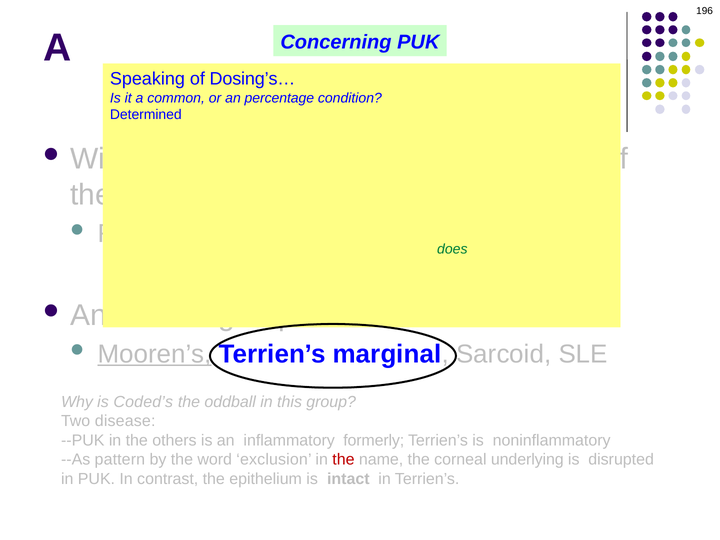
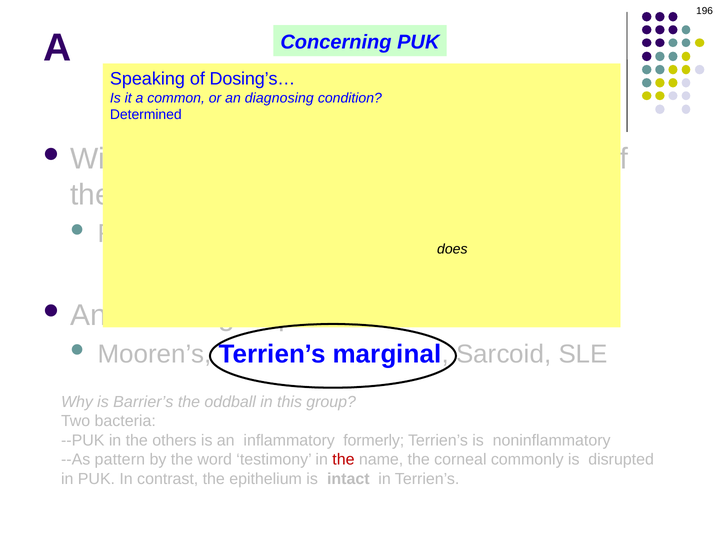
percentage: percentage -> diagnosing (279, 98)
does colour: green -> black (452, 249)
Mooren’s underline: present -> none (155, 354)
Coded’s: Coded’s -> Barrier’s (143, 402)
disease: disease -> bacteria (125, 421)
exclusion: exclusion -> testimony (274, 460)
underlying: underlying -> commonly (527, 460)
